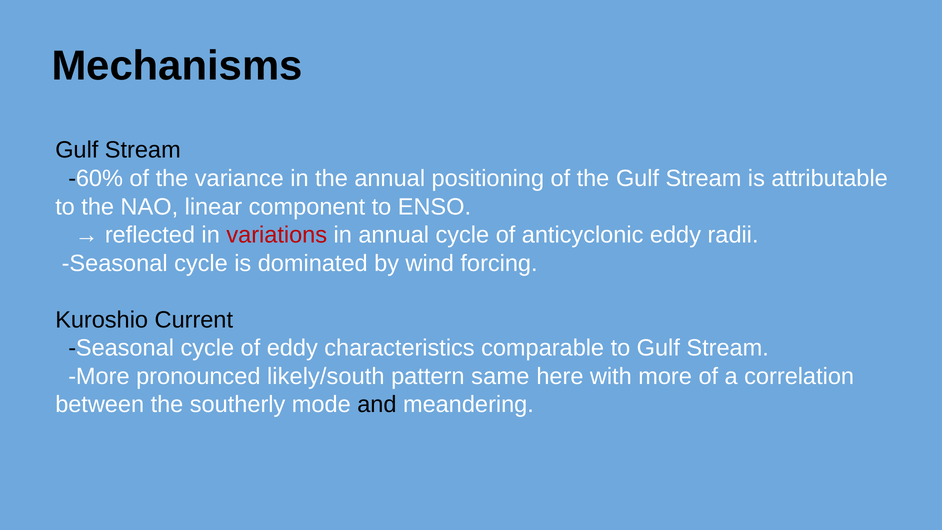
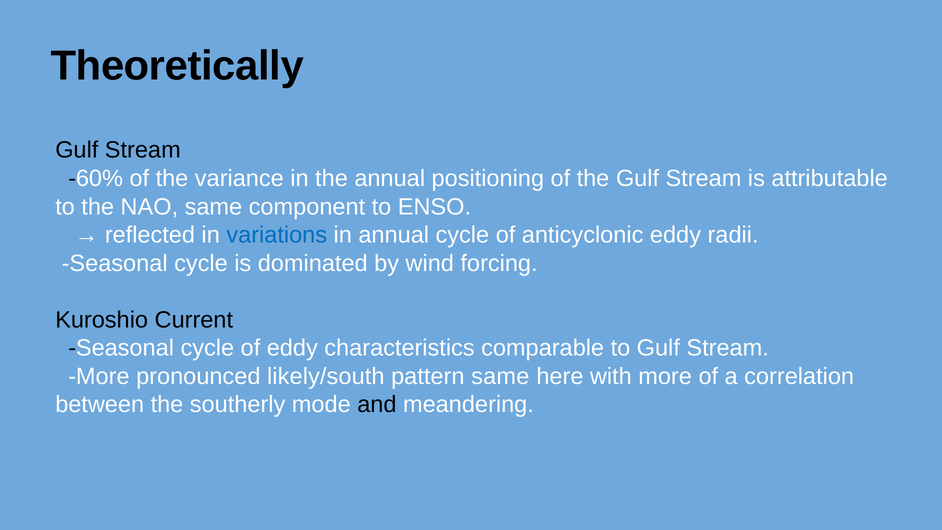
Mechanisms: Mechanisms -> Theoretically (177, 66)
NAO linear: linear -> same (213, 207)
variations colour: red -> blue (277, 235)
